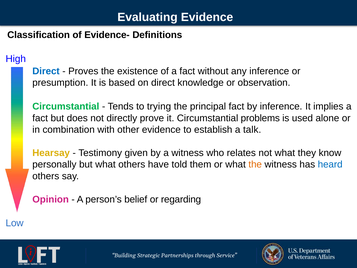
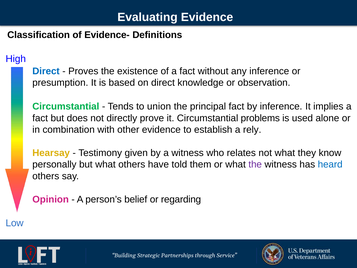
trying: trying -> union (159, 106)
talk: talk -> rely (252, 130)
the colour: orange -> purple (255, 164)
